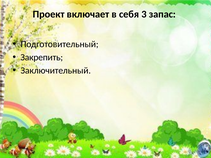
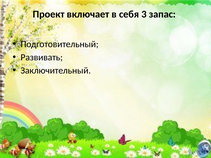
Закрепить: Закрепить -> Развивать (42, 57)
